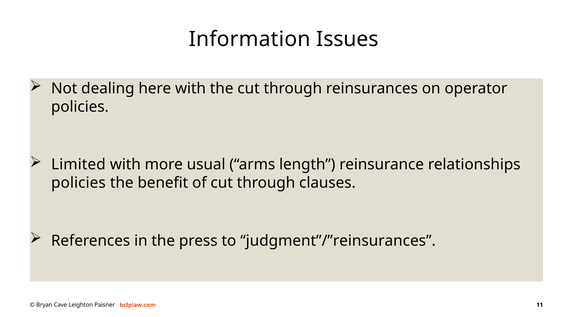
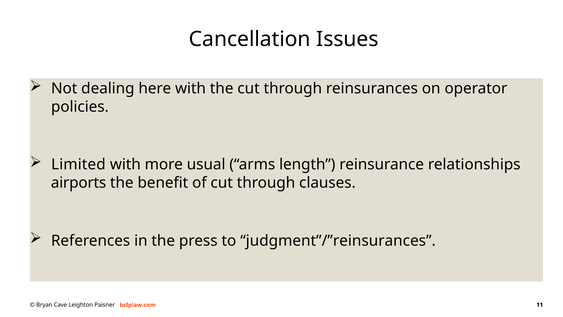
Information: Information -> Cancellation (250, 39)
policies: policies -> airports (79, 183)
